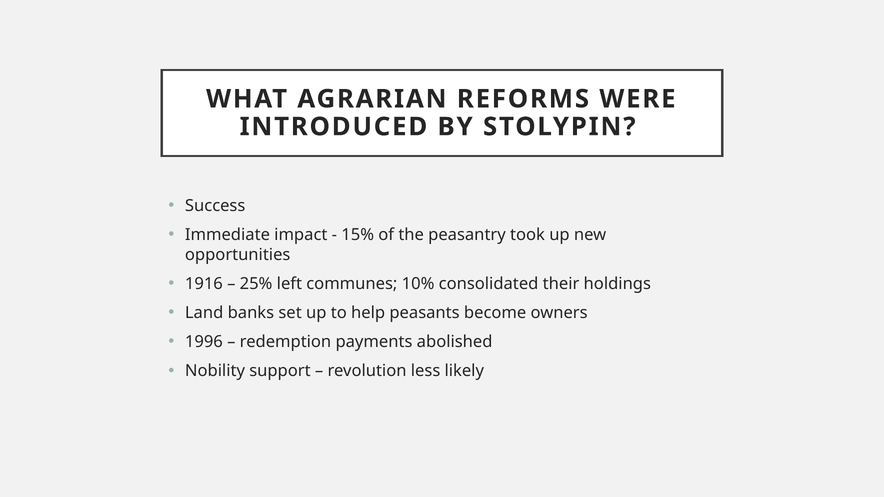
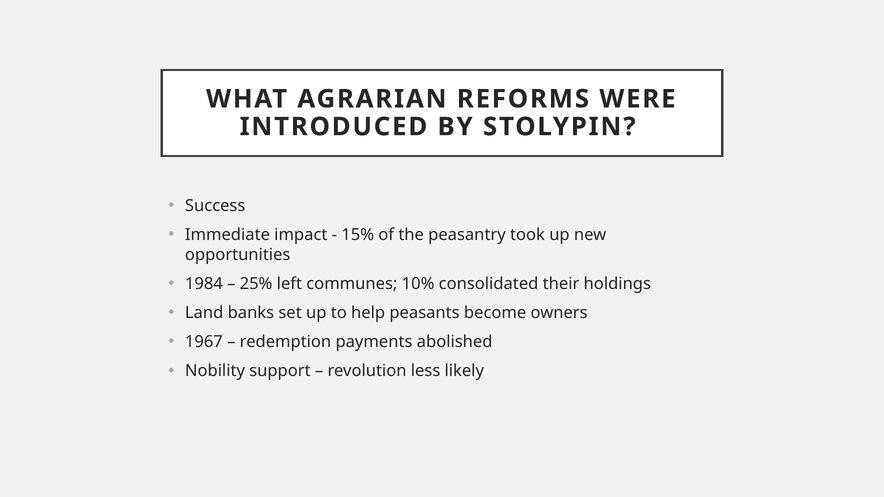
1916: 1916 -> 1984 (204, 284)
1996: 1996 -> 1967 (204, 342)
